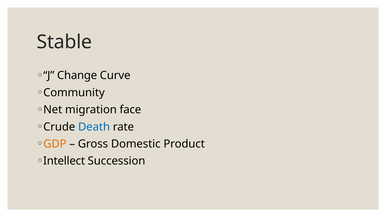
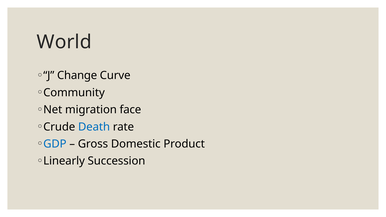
Stable: Stable -> World (64, 42)
GDP colour: orange -> blue (55, 144)
Intellect: Intellect -> Linearly (64, 161)
